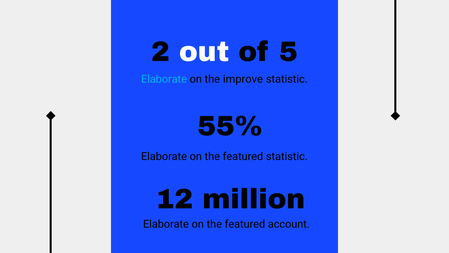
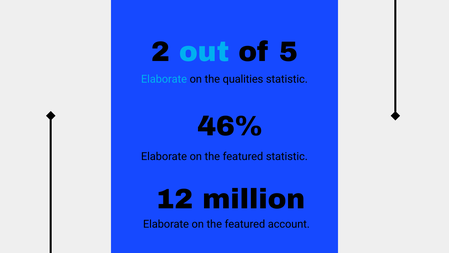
out colour: white -> light blue (204, 52)
improve: improve -> qualities (243, 79)
55%: 55% -> 46% (230, 126)
